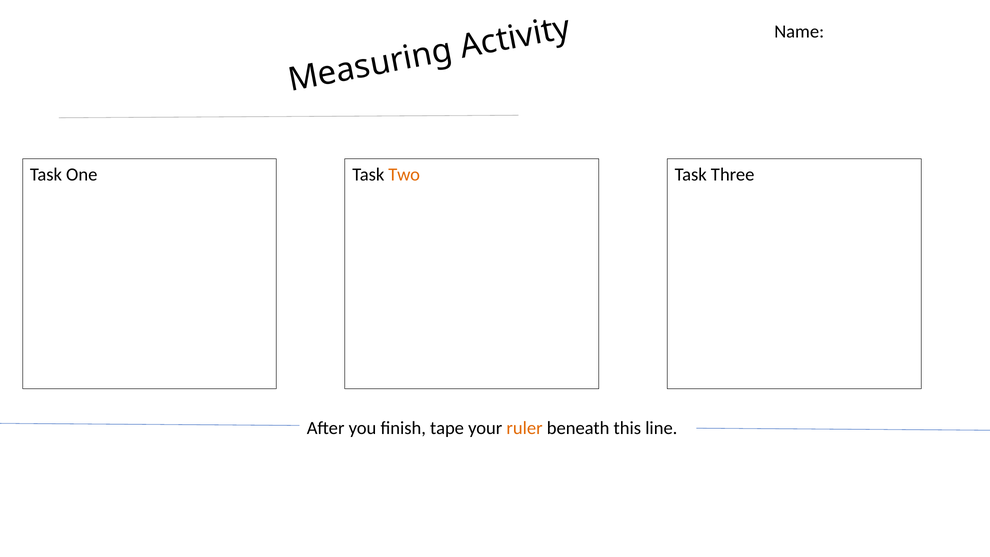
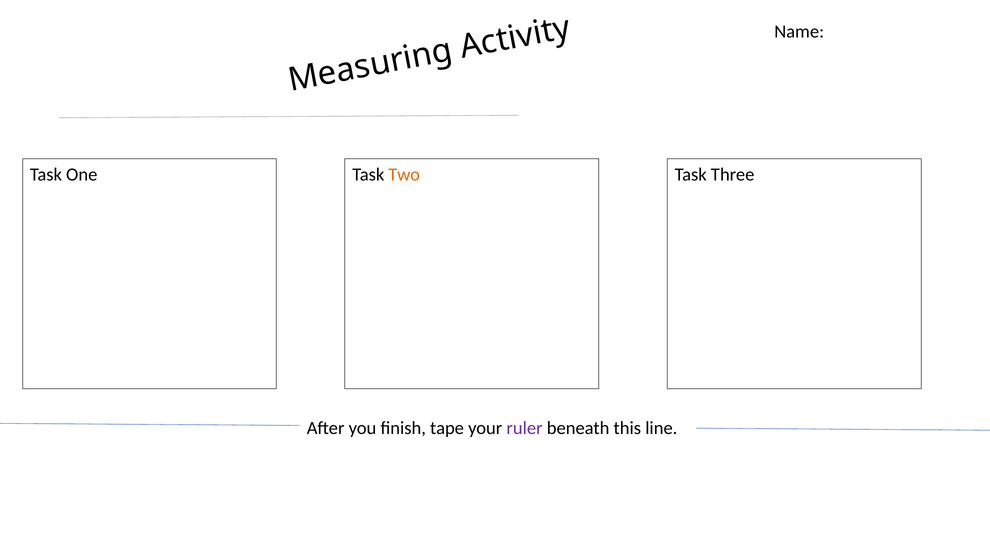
ruler colour: orange -> purple (525, 428)
